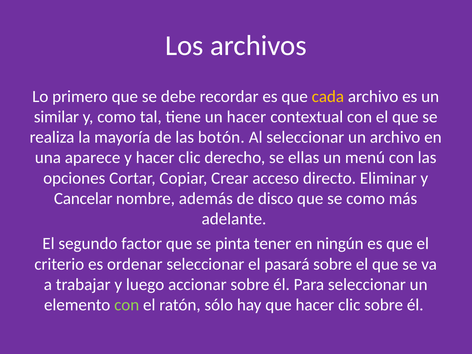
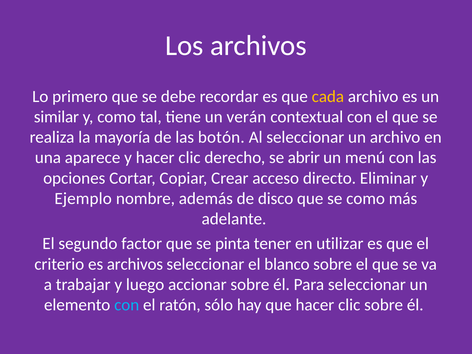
un hacer: hacer -> verán (246, 117)
ellas: ellas -> abrir (304, 158)
Cancelar: Cancelar -> Ejemplo (83, 199)
ningún: ningún -> utilizar (340, 244)
es ordenar: ordenar -> archivos (135, 264)
pasará: pasará -> blanco (287, 264)
con colour: light green -> light blue (127, 305)
